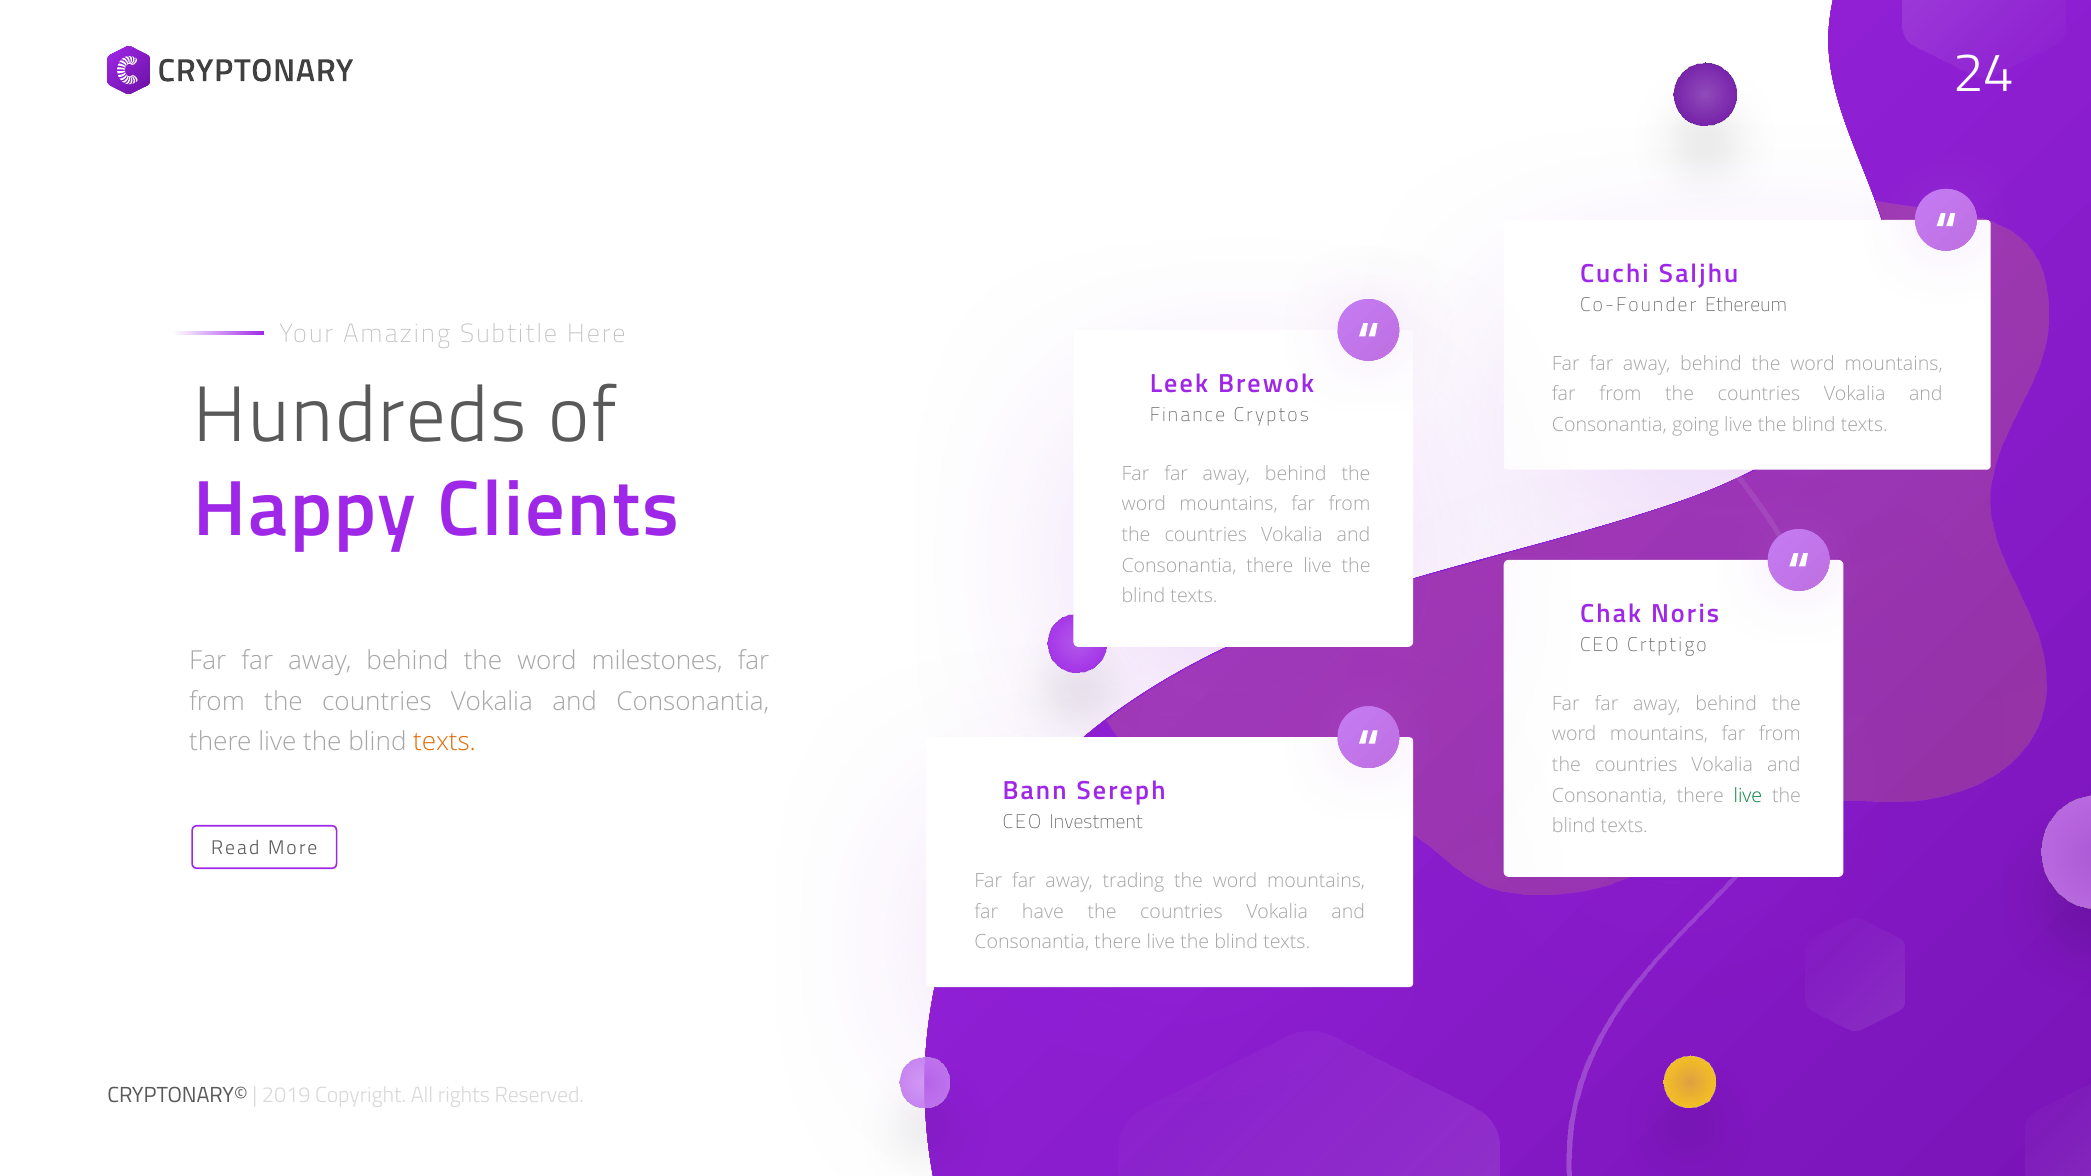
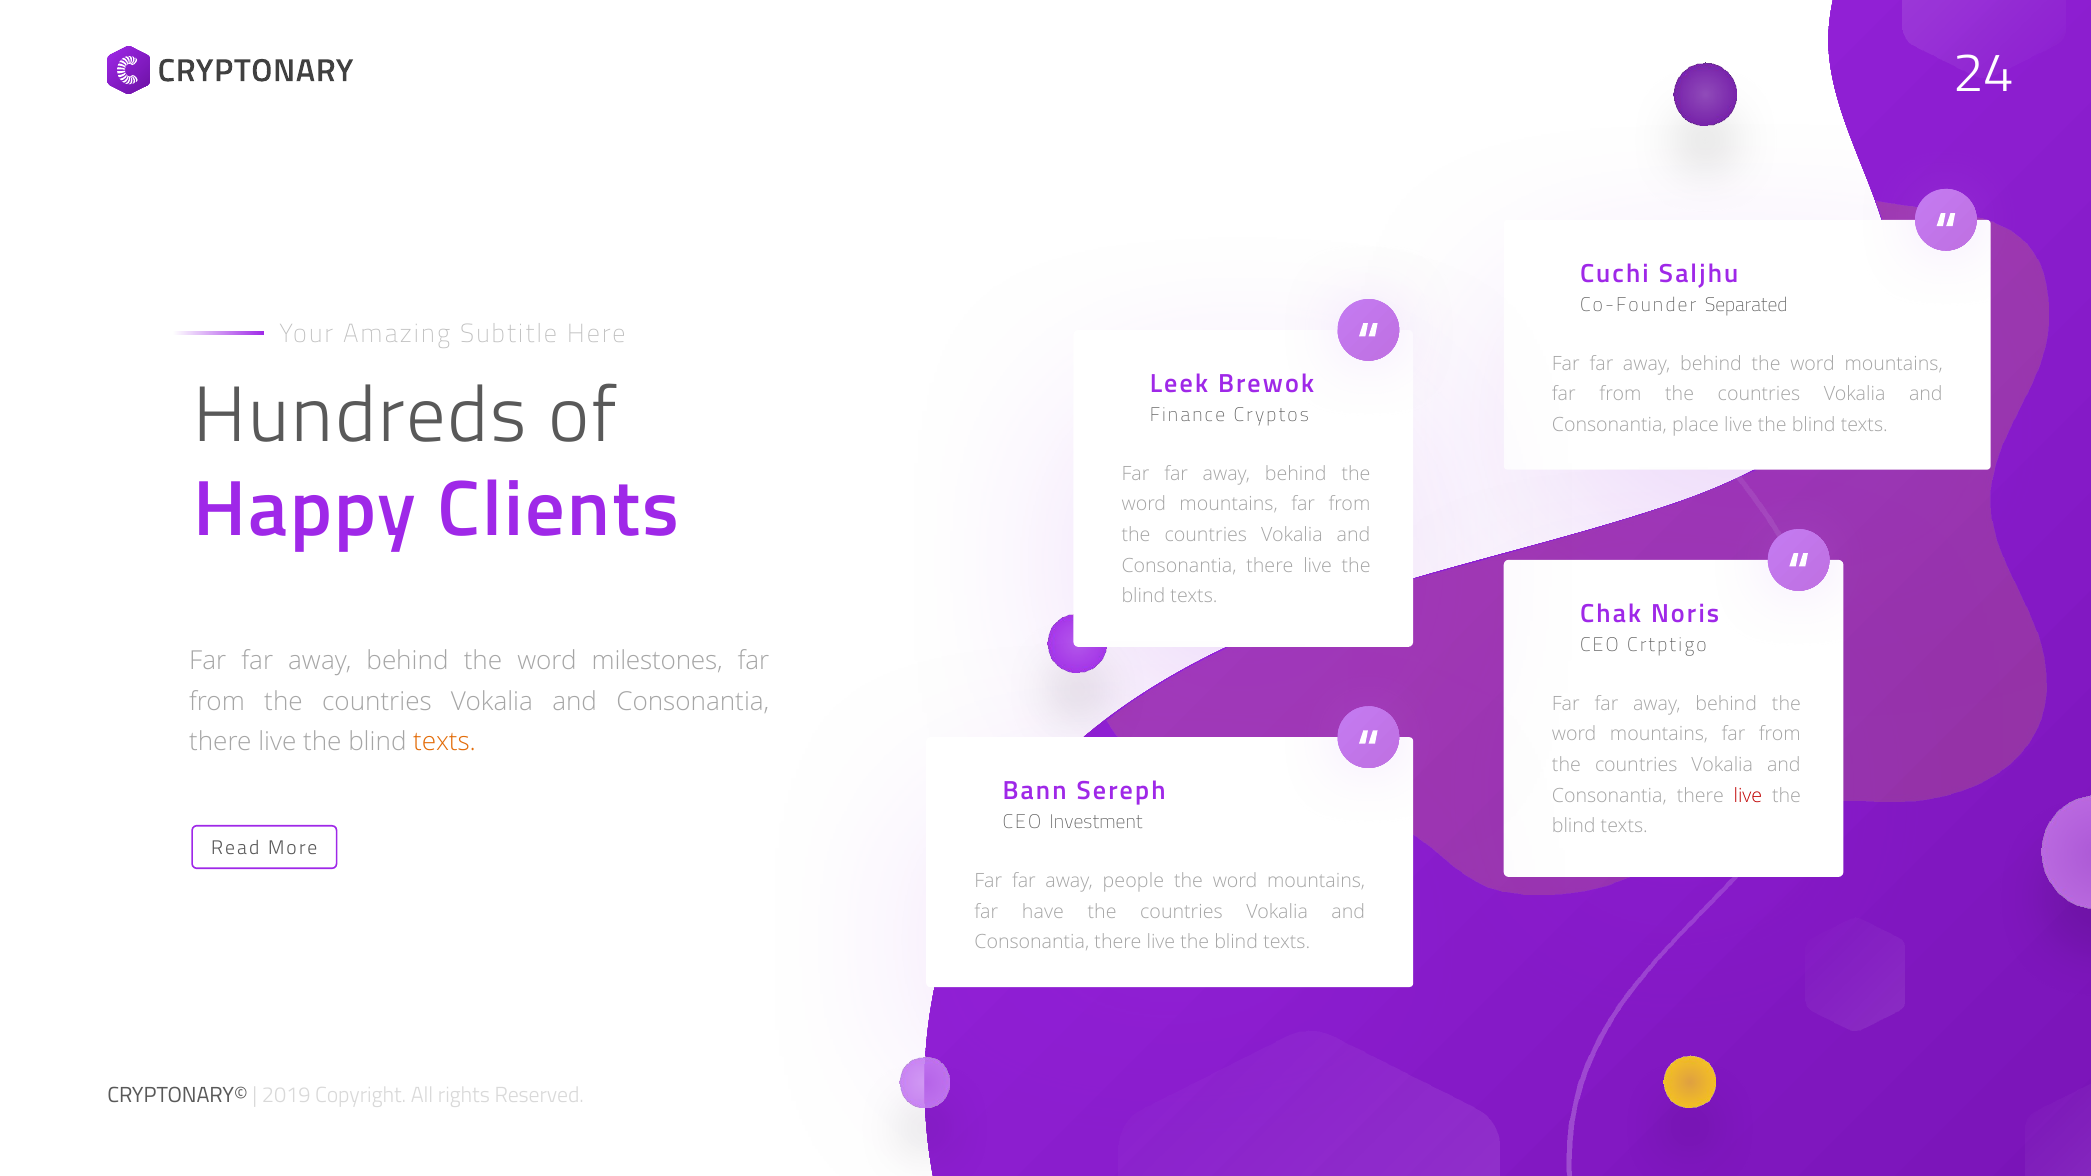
Ethereum: Ethereum -> Separated (1746, 305)
going: going -> place (1695, 425)
live colour: green -> red (1748, 796)
trading: trading -> people (1133, 881)
